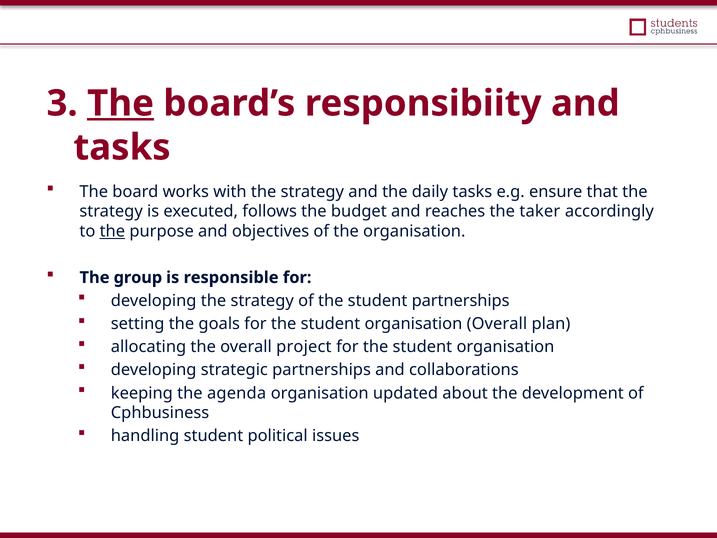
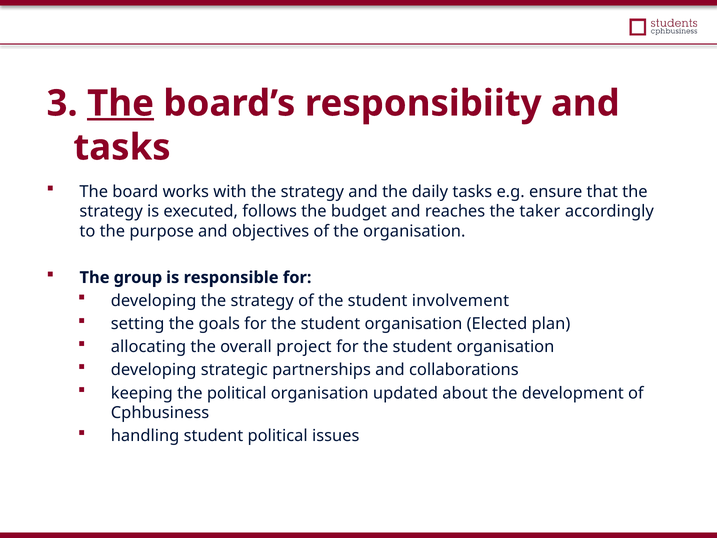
the underline: present -> none (112, 231)
student partnerships: partnerships -> involvement (460, 300)
organisation Overall: Overall -> Elected (497, 323)
the agenda: agenda -> political (237, 393)
